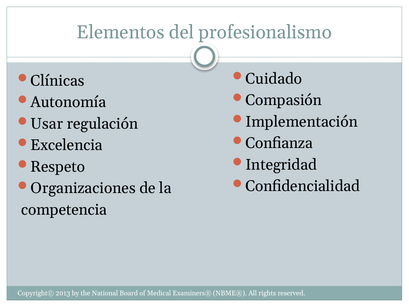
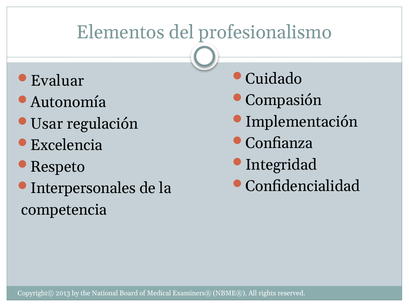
Clínicas: Clínicas -> Evaluar (57, 81)
Organizaciones: Organizaciones -> Interpersonales (83, 188)
